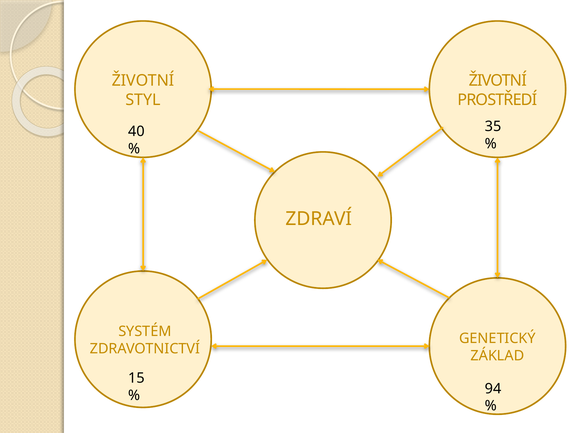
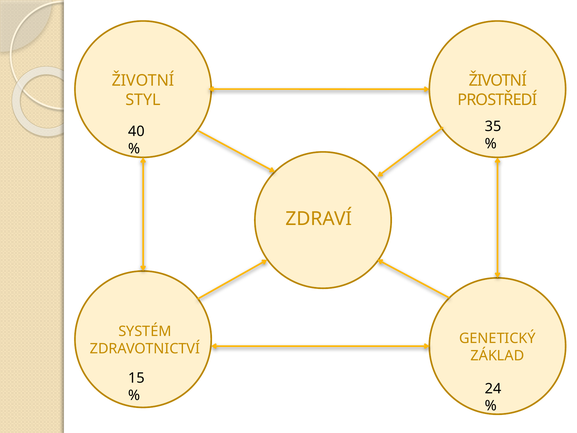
94: 94 -> 24 (493, 388)
